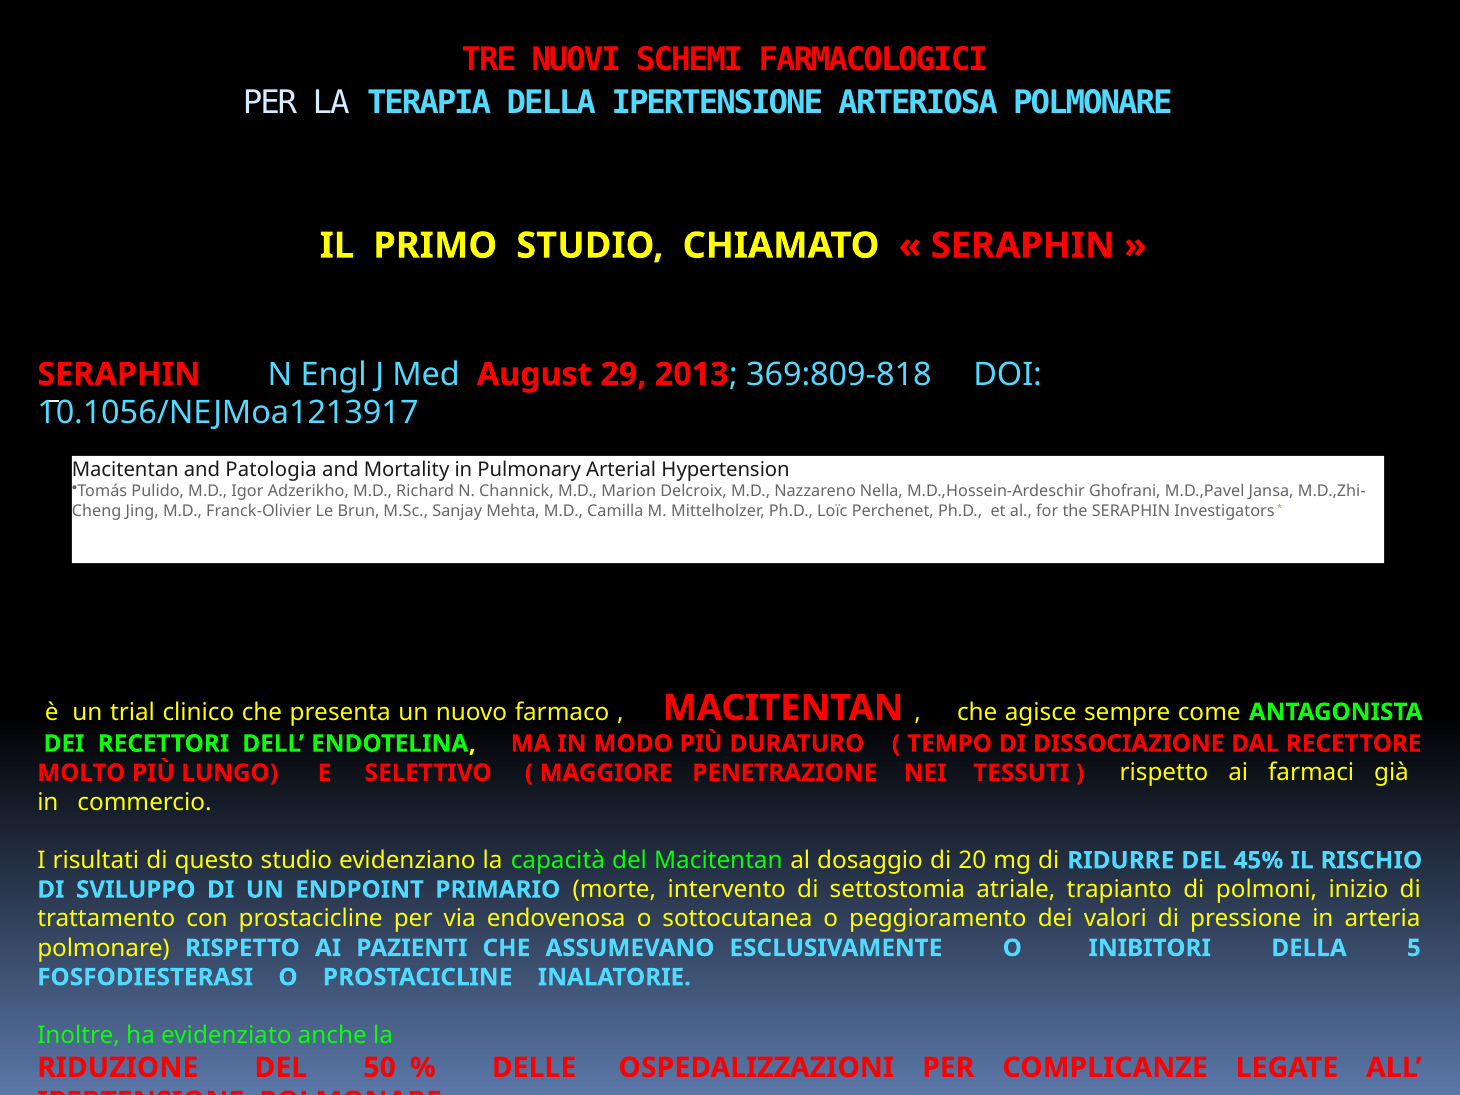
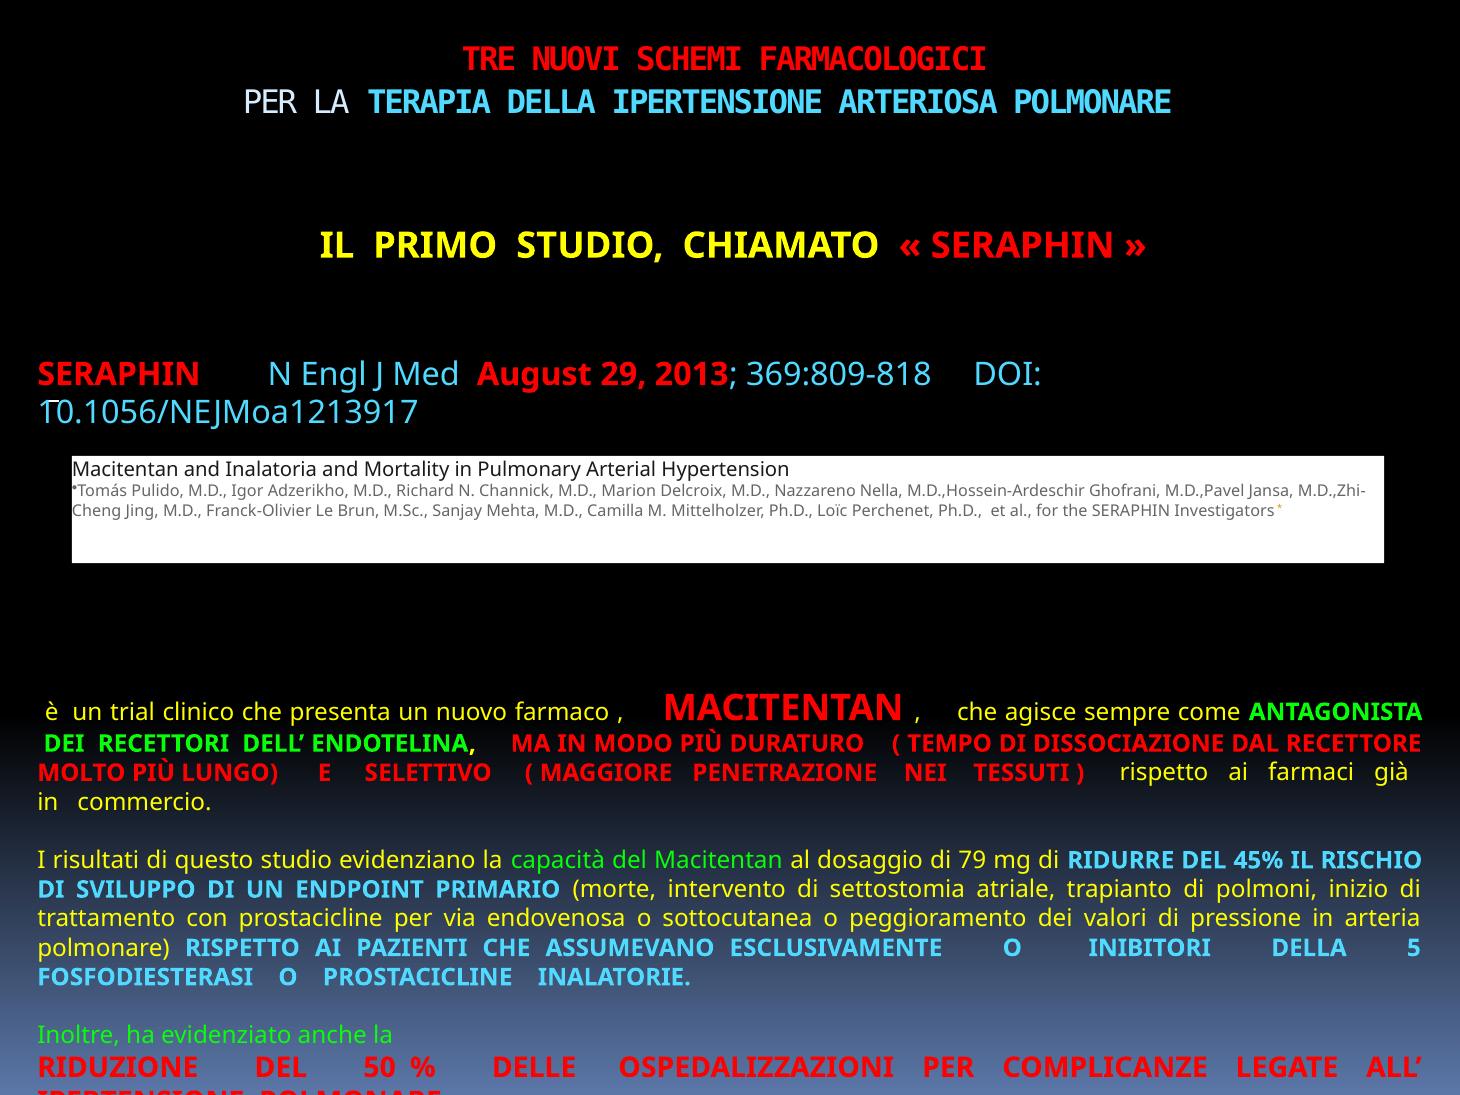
Patologia: Patologia -> Inalatoria (271, 470)
20: 20 -> 79 (972, 860)
